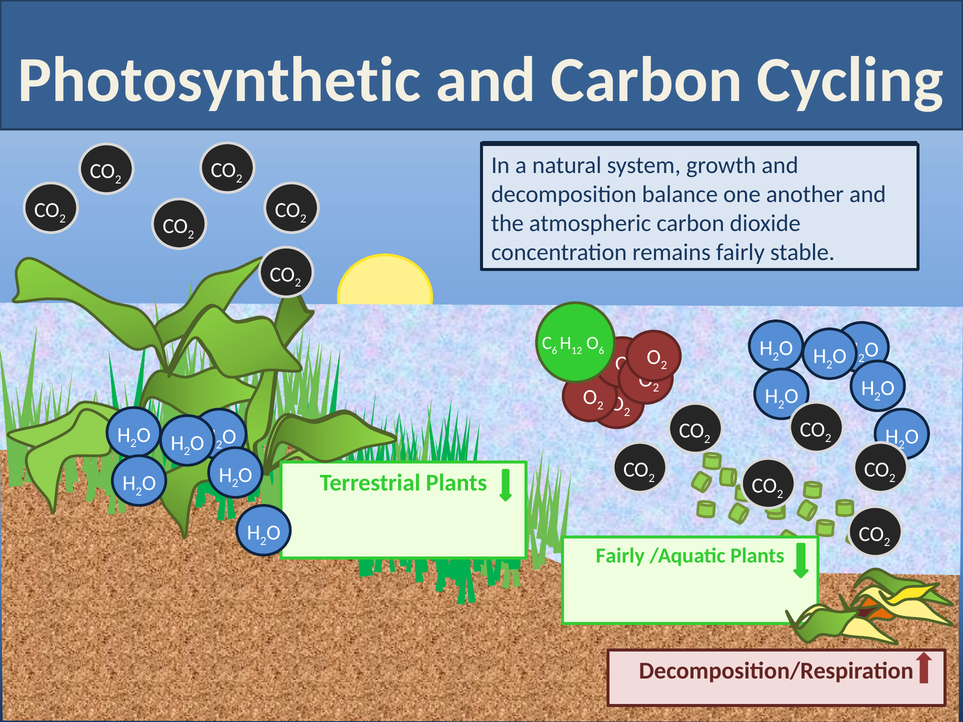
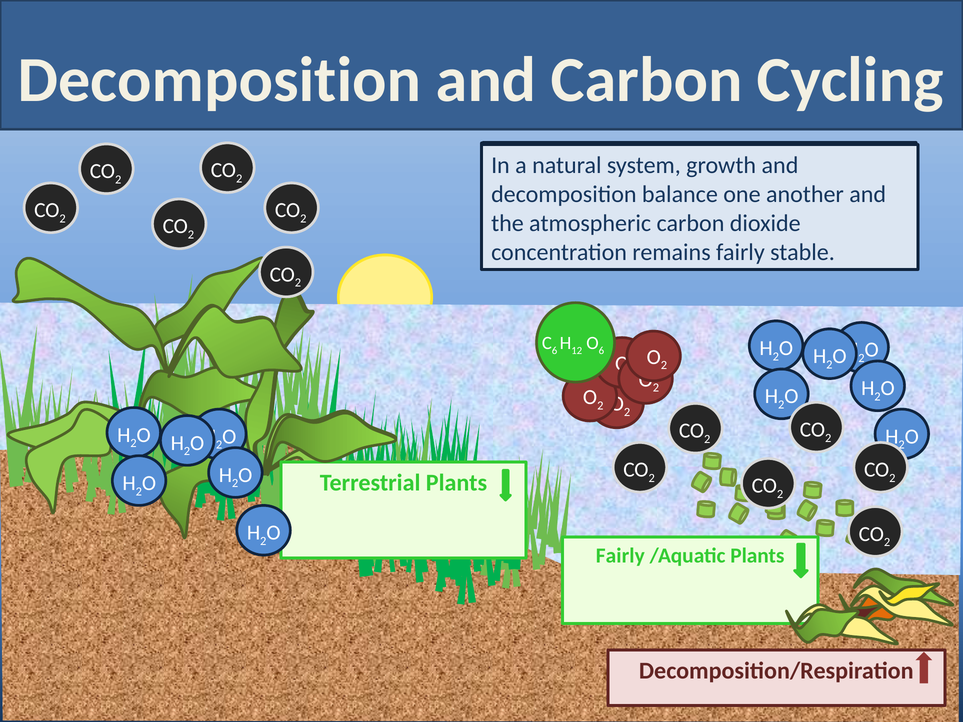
Photosynthetic: Photosynthetic -> Decomposition (219, 80)
